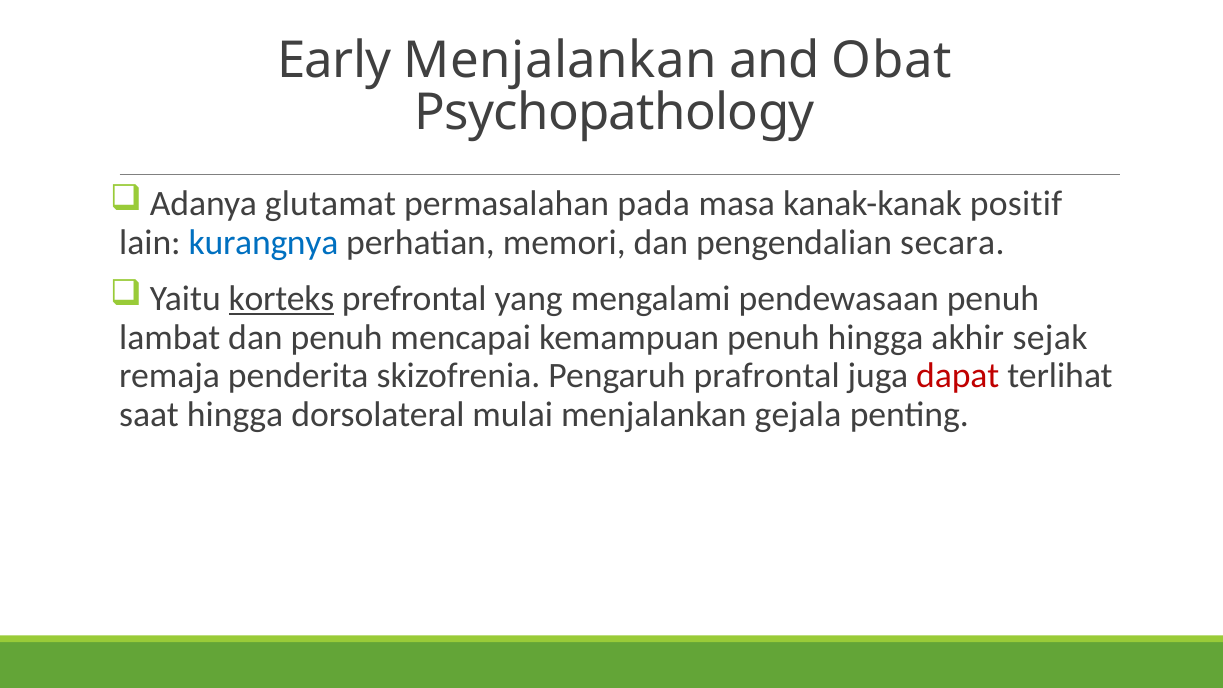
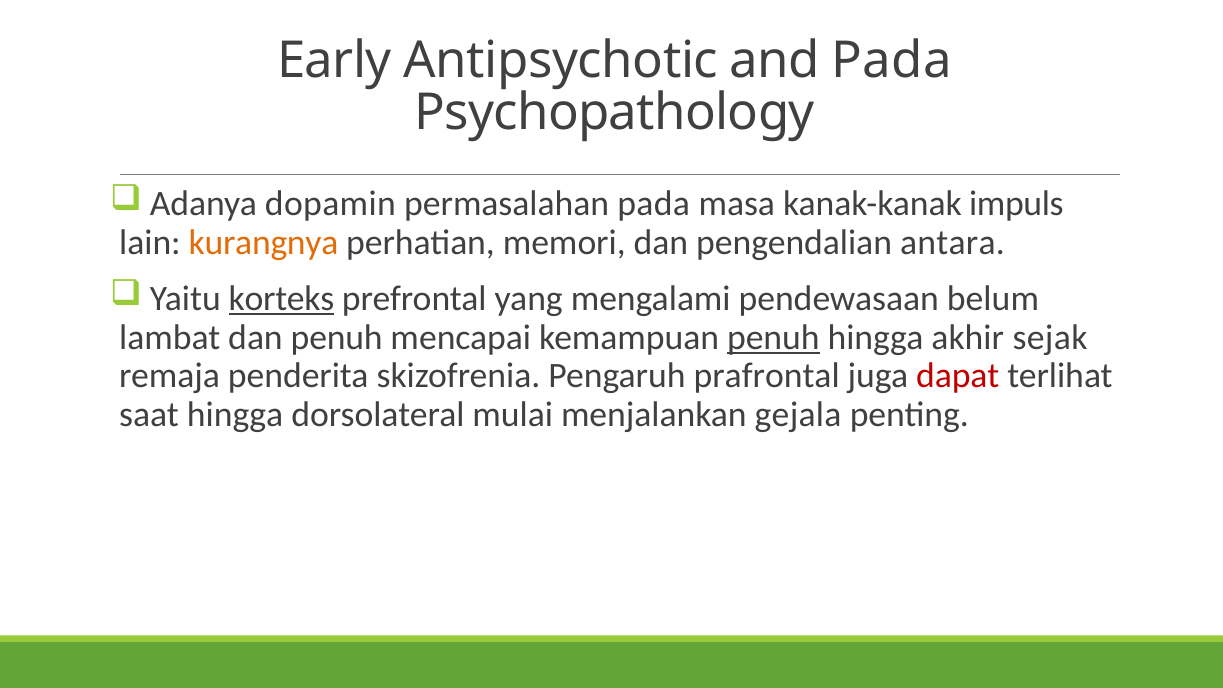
Early Menjalankan: Menjalankan -> Antipsychotic (561, 61)
and Obat: Obat -> Pada (892, 61)
glutamat: glutamat -> dopamin (330, 204)
positif: positif -> impuls (1016, 204)
kurangnya colour: blue -> orange (264, 243)
secara: secara -> antara (952, 243)
pendewasaan penuh: penuh -> belum (993, 299)
penuh underline: none -> present (773, 338)
